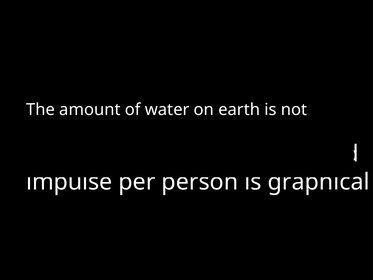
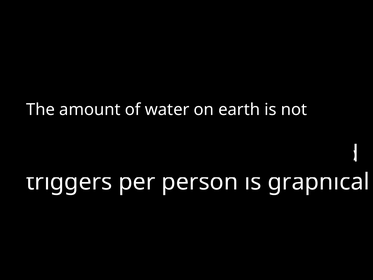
impulse: impulse -> triggers (69, 182)
